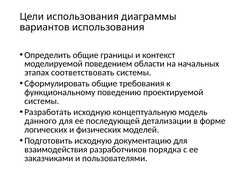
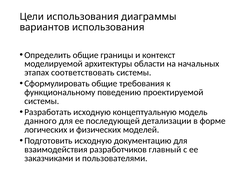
поведением: поведением -> архитектуры (108, 64)
порядка: порядка -> главный (165, 150)
